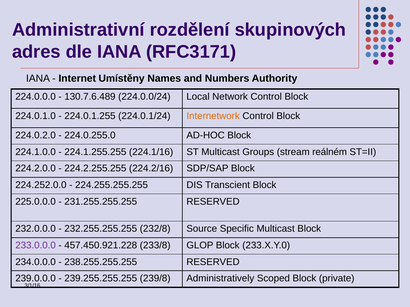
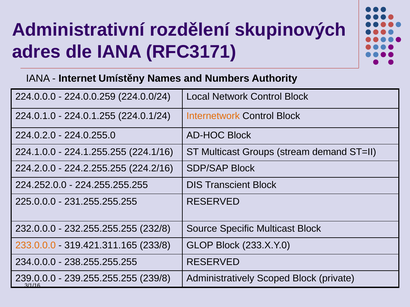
130.7.6.489: 130.7.6.489 -> 224.0.0.259 (90, 97)
reálném: reálném -> demand (330, 152)
233.0.0.0 colour: purple -> orange (36, 246)
457.450.921.228: 457.450.921.228 -> 319.421.311.165 (101, 246)
